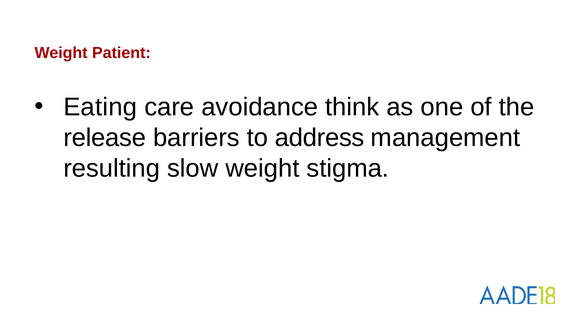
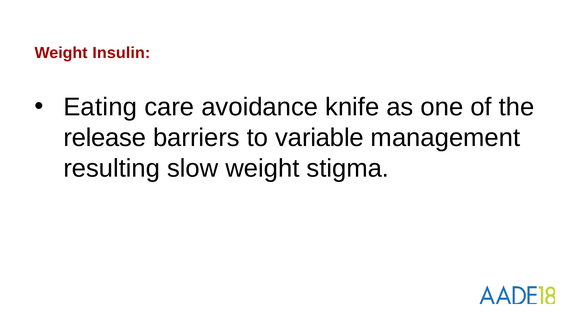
Patient: Patient -> Insulin (121, 53)
think: think -> knife (352, 107)
address: address -> variable (320, 138)
